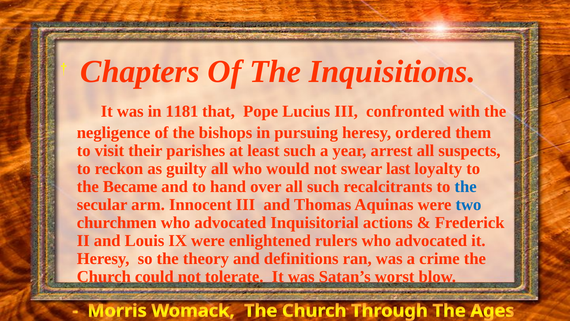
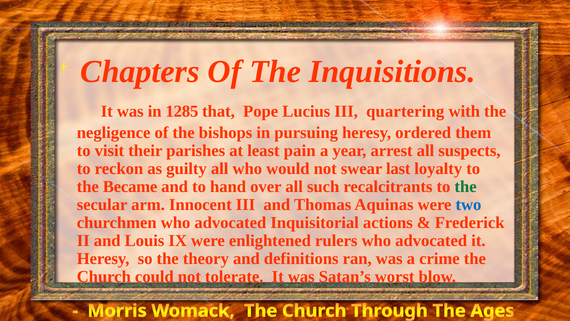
1181: 1181 -> 1285 (182, 111)
confronted: confronted -> quartering (405, 111)
least such: such -> pain (300, 151)
the colour: blue -> green (466, 186)
